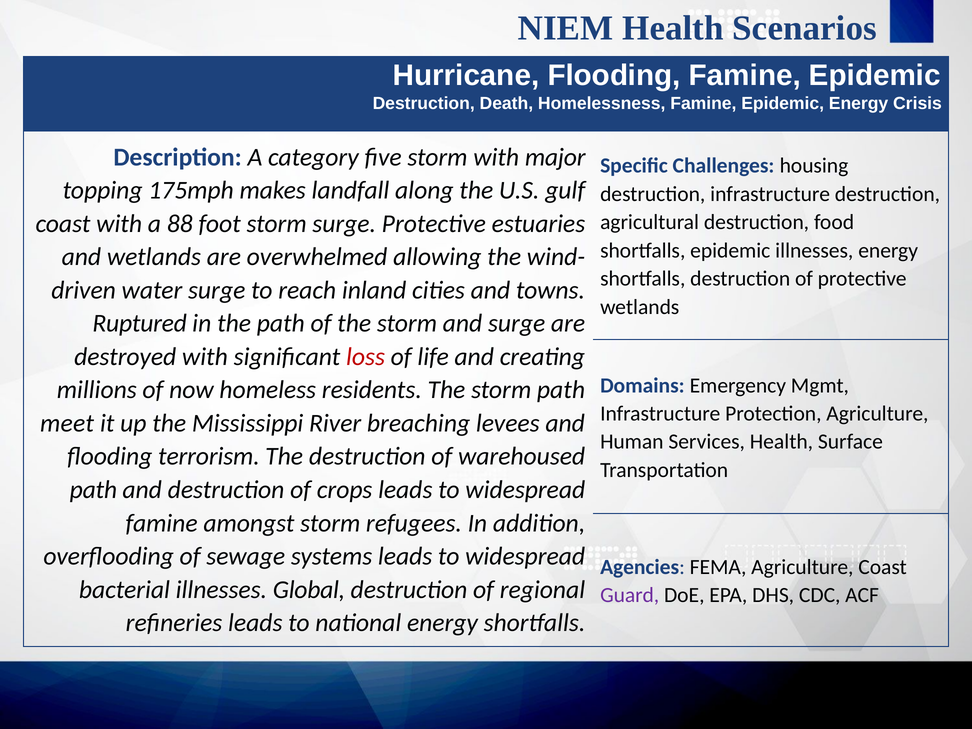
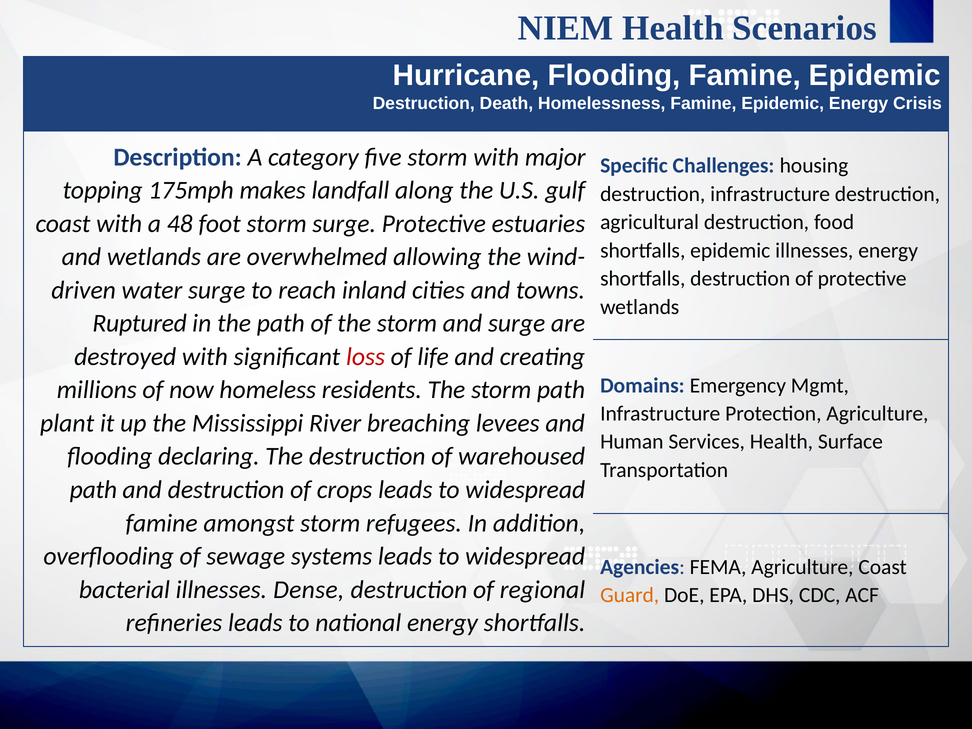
88: 88 -> 48 (180, 224)
meet: meet -> plant (67, 423)
terrorism: terrorism -> declaring (209, 457)
Global: Global -> Dense (309, 590)
Guard colour: purple -> orange (630, 595)
